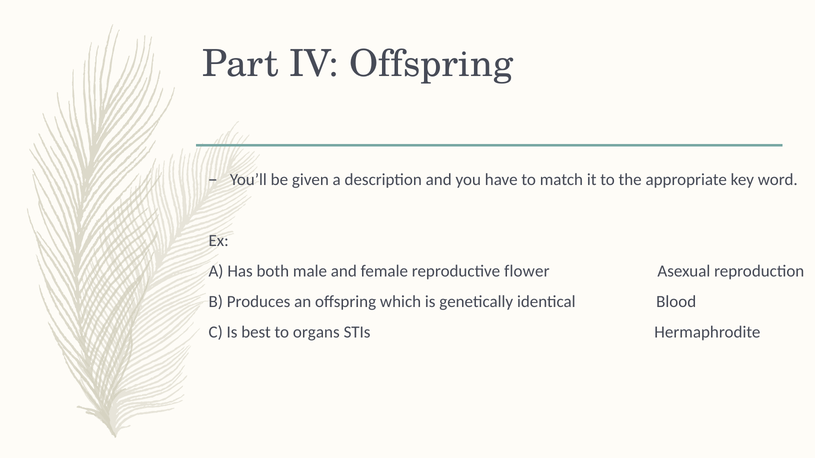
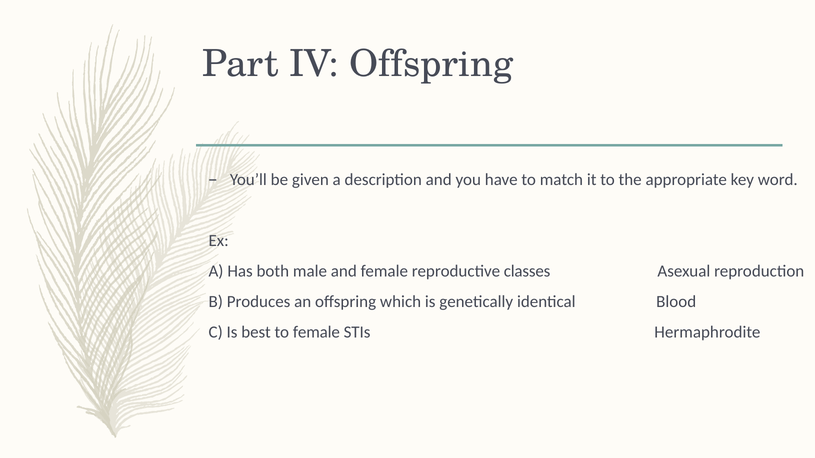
flower: flower -> classes (527, 271)
to organs: organs -> female (316, 332)
